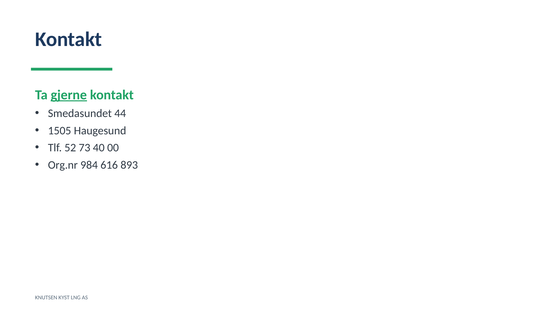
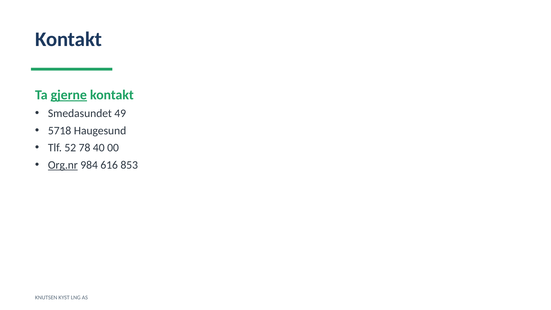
44: 44 -> 49 (120, 113)
1505: 1505 -> 5718 (60, 131)
73: 73 -> 78 (84, 148)
Org.nr underline: none -> present (63, 165)
893: 893 -> 853 (129, 165)
